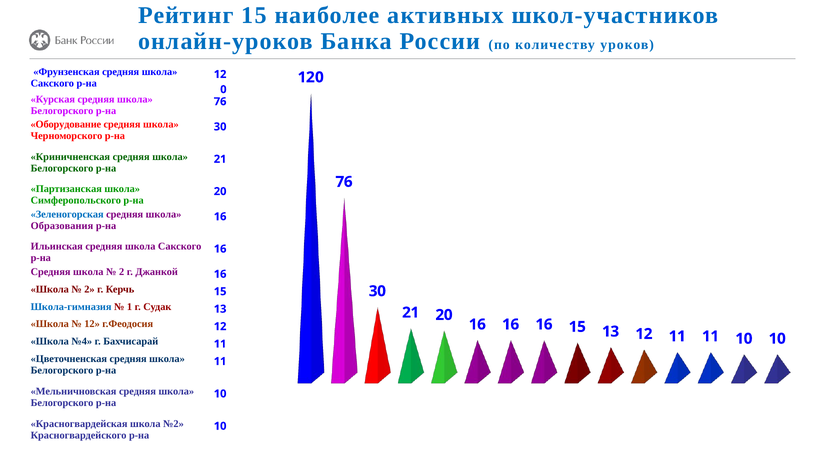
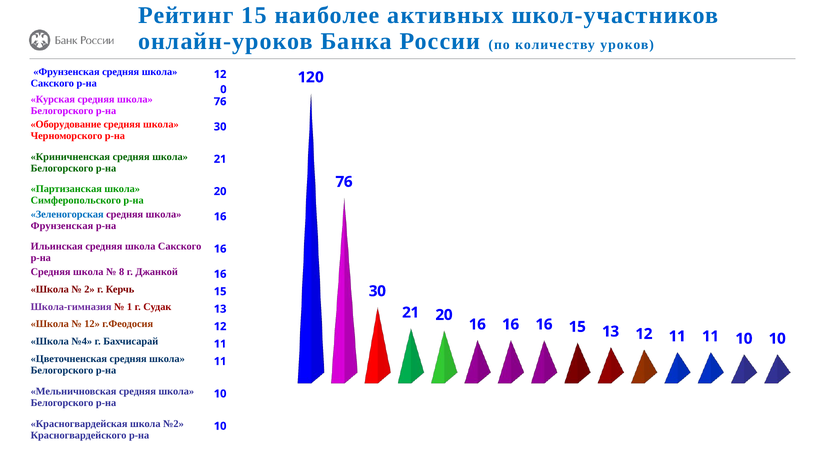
Образования: Образования -> Фрунзенская (62, 226)
2: 2 -> 8 (122, 272)
Школа-гимназия colour: blue -> purple (71, 307)
